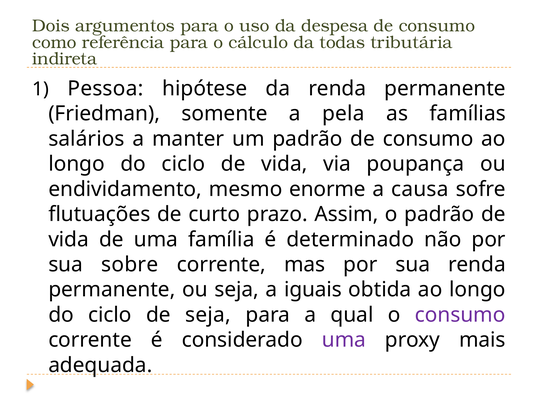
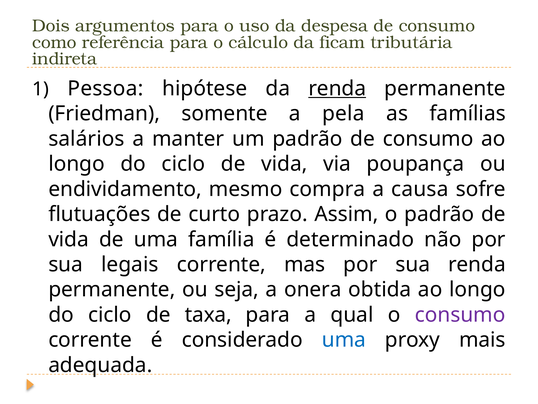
todas: todas -> ficam (342, 42)
renda underline: none -> present (337, 88)
enorme: enorme -> compra (327, 189)
sobre: sobre -> legais (130, 264)
iguais: iguais -> onera (313, 289)
de seja: seja -> taxa (208, 314)
uma colour: purple -> blue (344, 340)
